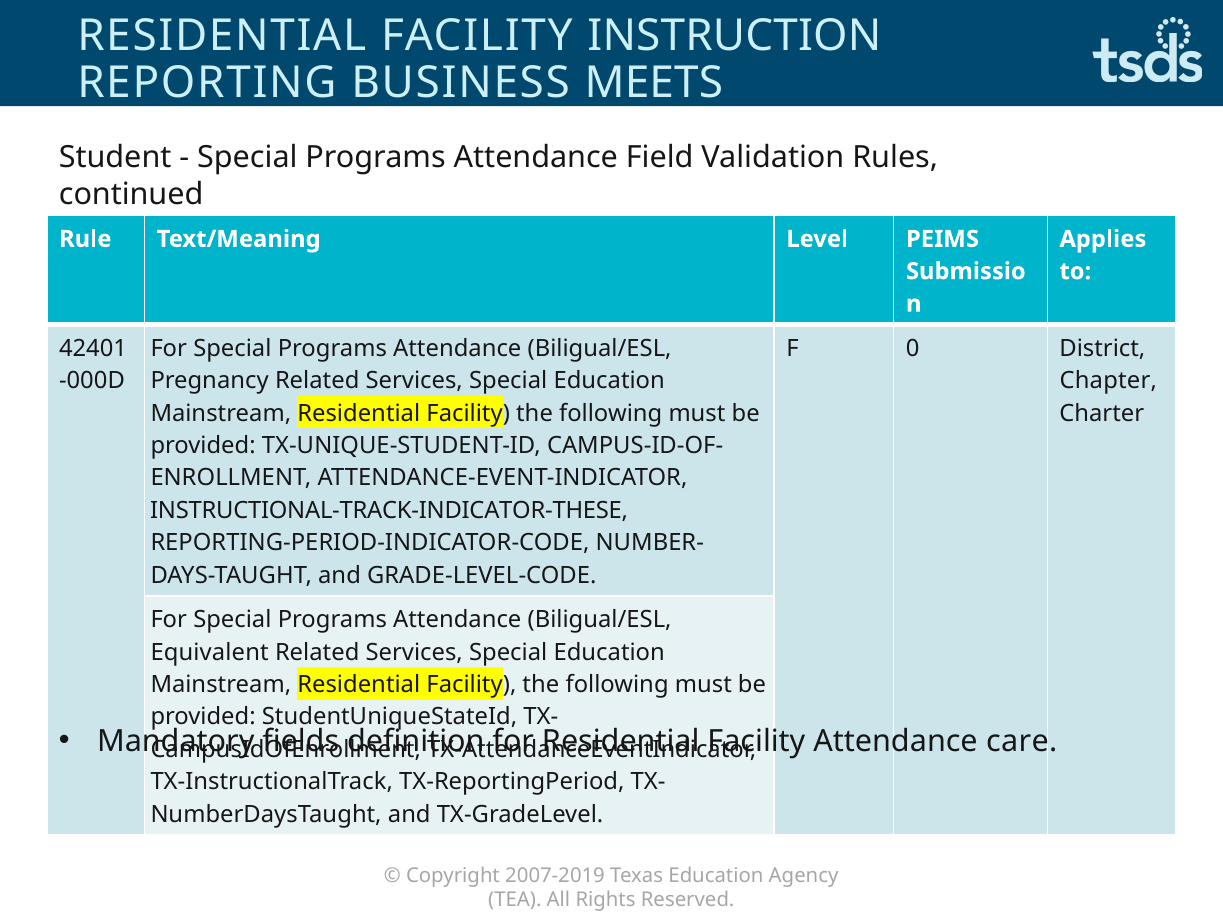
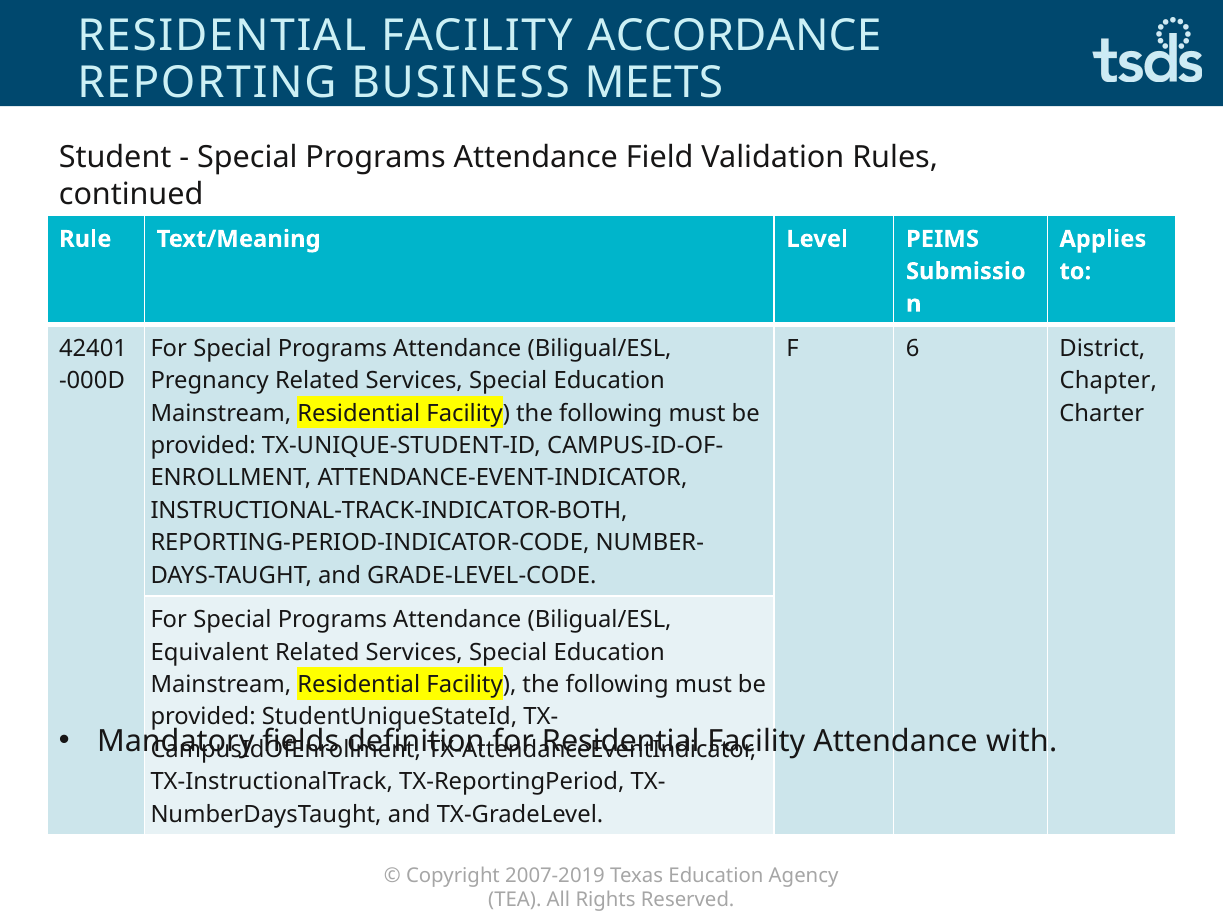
INSTRUCTION: INSTRUCTION -> ACCORDANCE (734, 36)
0: 0 -> 6 (913, 349)
INSTRUCTIONAL-TRACK-INDICATOR-THESE: INSTRUCTIONAL-TRACK-INDICATOR-THESE -> INSTRUCTIONAL-TRACK-INDICATOR-BOTH (389, 511)
care: care -> with (1022, 741)
